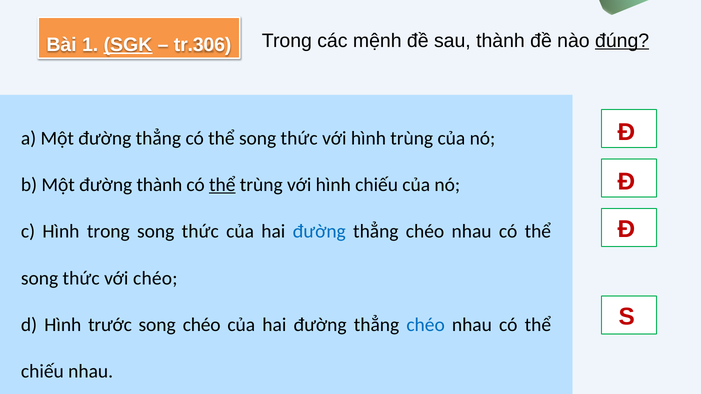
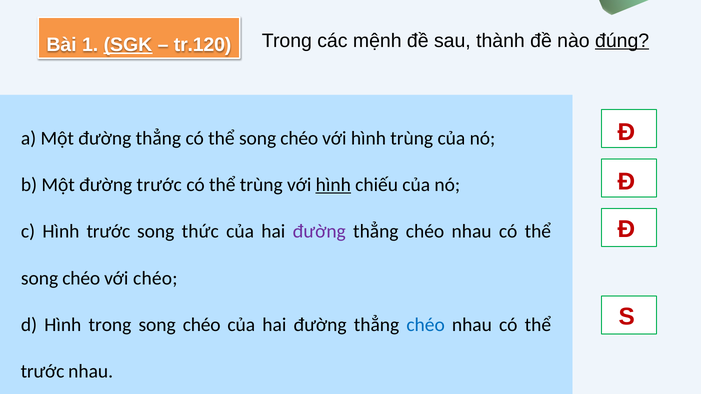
tr.306: tr.306 -> tr.120 (203, 45)
thức: thức -> chéo (299, 138)
đường thành: thành -> trước (159, 185)
thể underline: present -> none (222, 185)
hình underline: none -> present (333, 185)
Hình trong: trong -> trước (108, 232)
đường colour: blue -> purple (319, 232)
thức: thức -> chéo (81, 278)
Hình trước: trước -> trong (110, 325)
chiếu: chiếu -> trước (42, 372)
